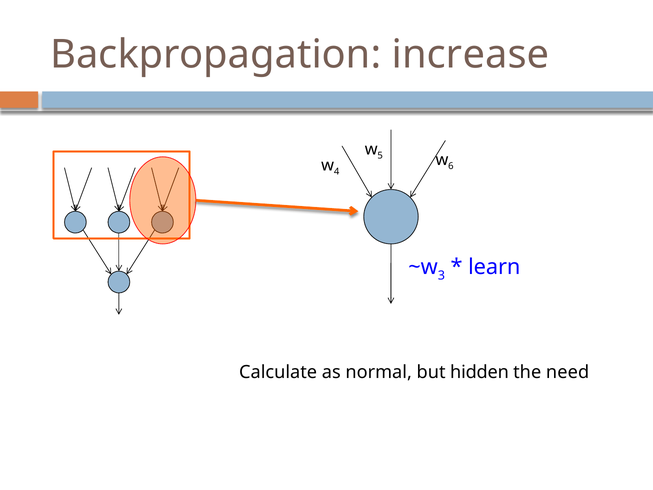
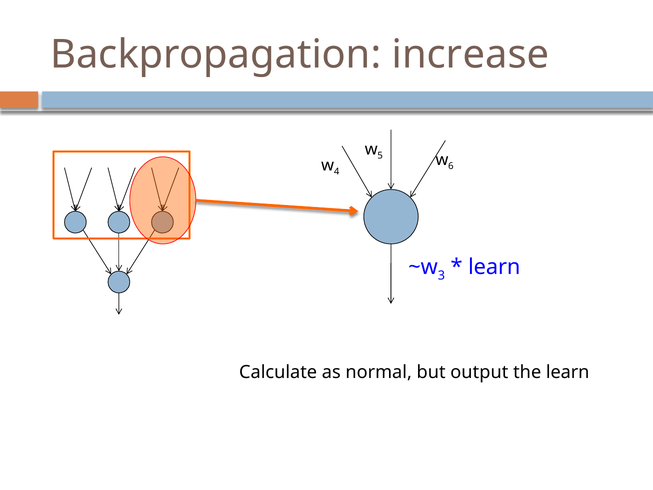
hidden: hidden -> output (479, 372)
the need: need -> learn (568, 372)
